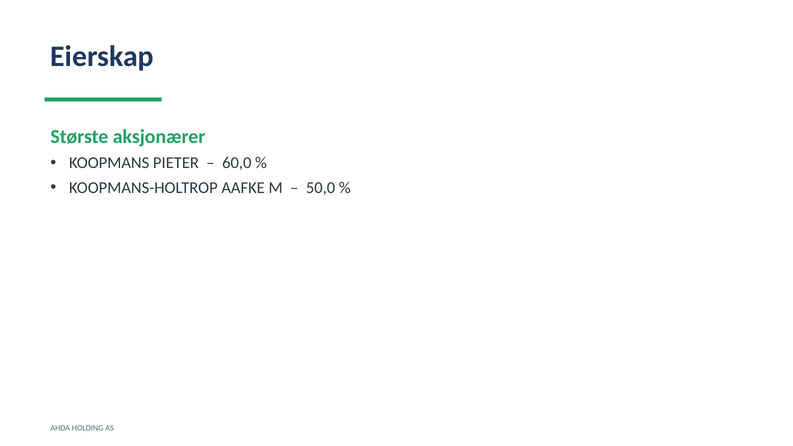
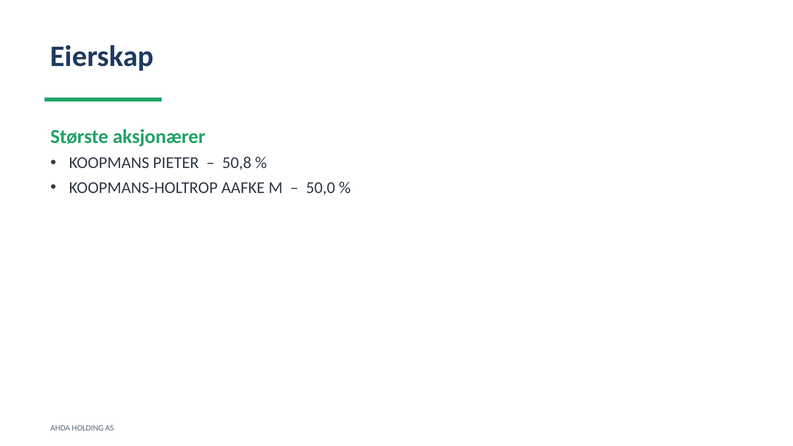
60,0: 60,0 -> 50,8 (237, 163)
